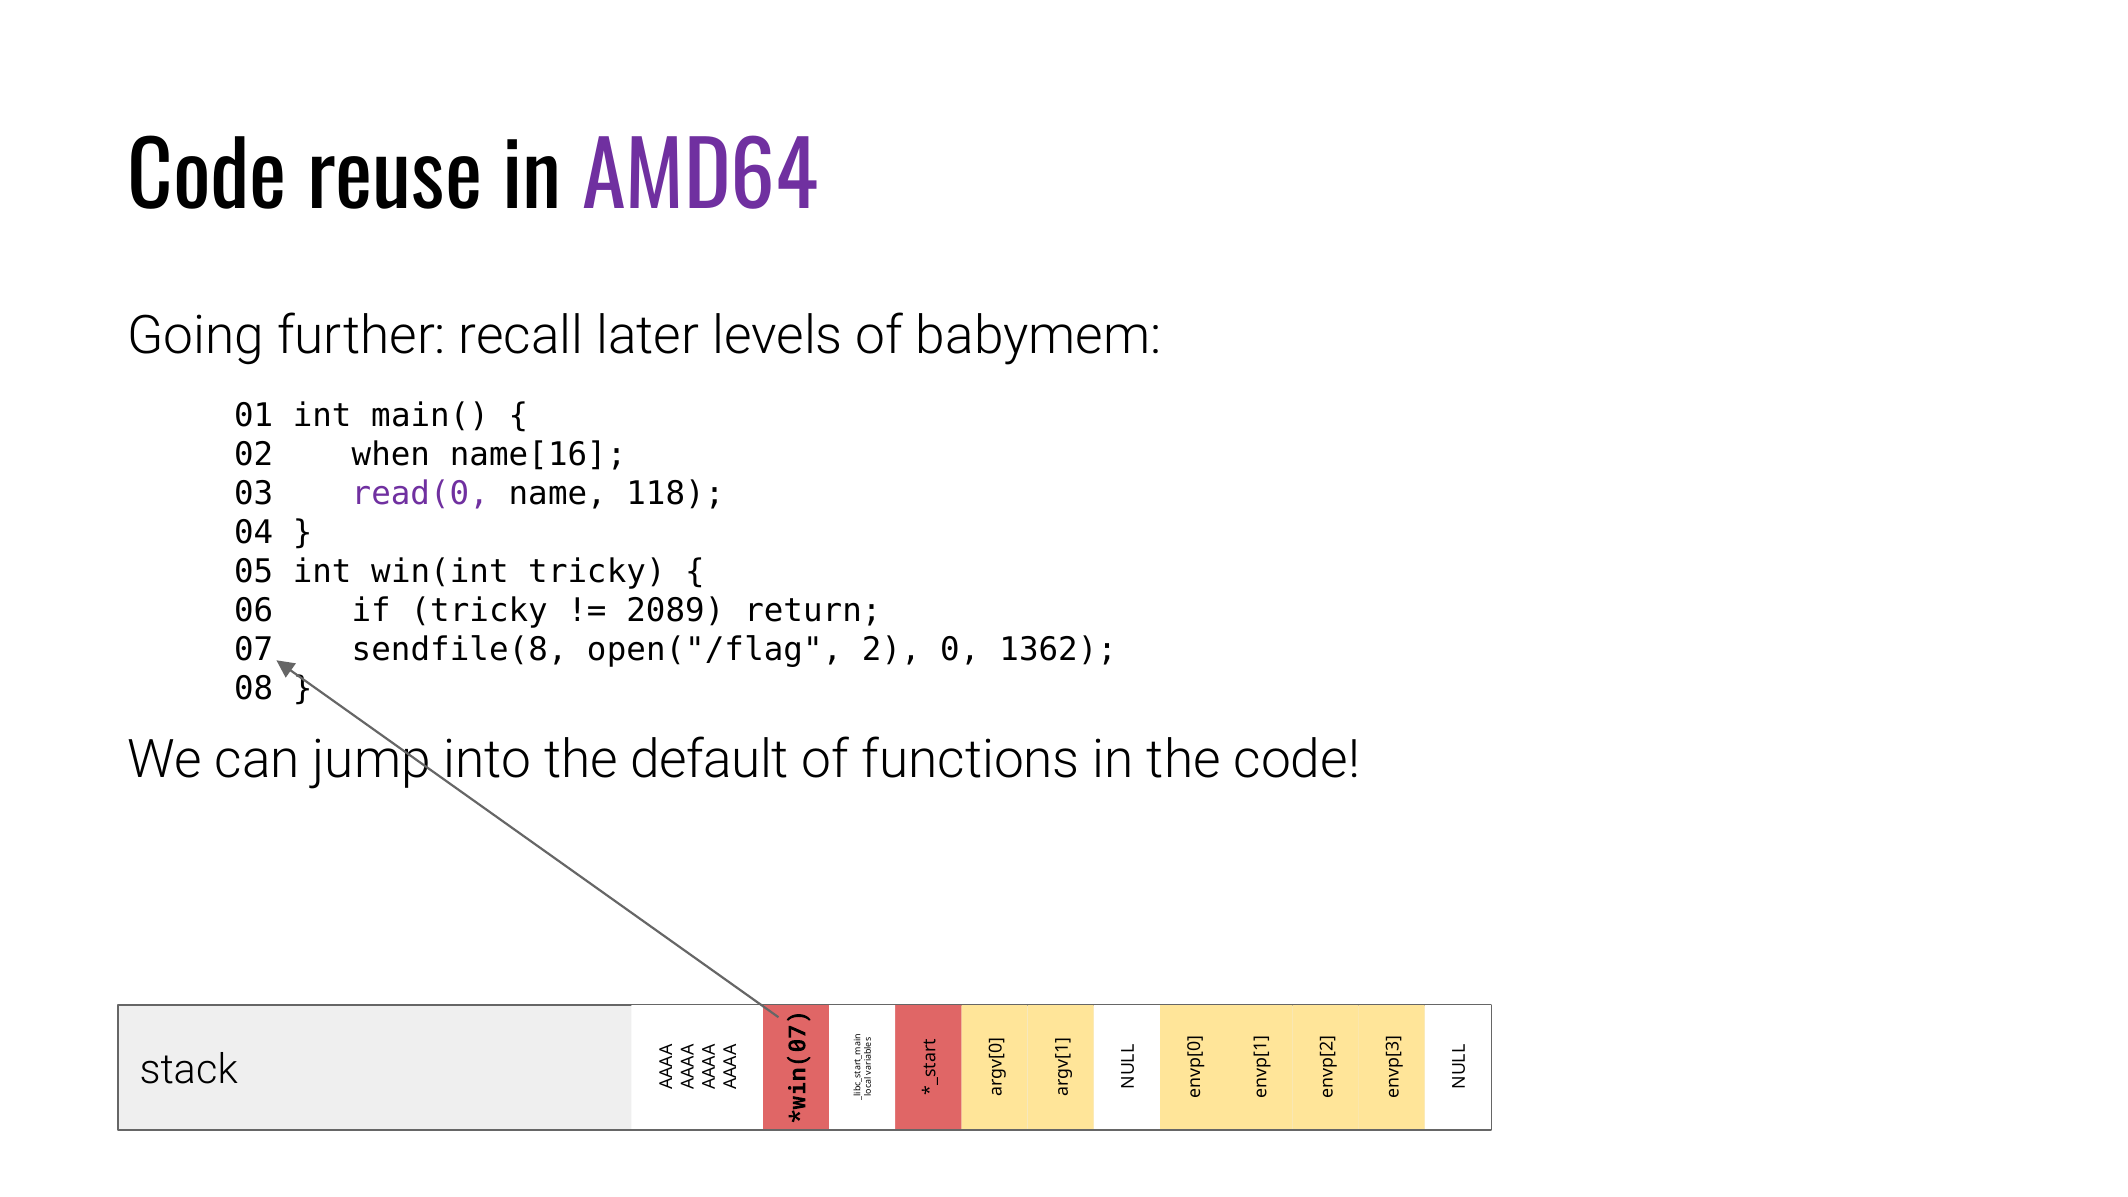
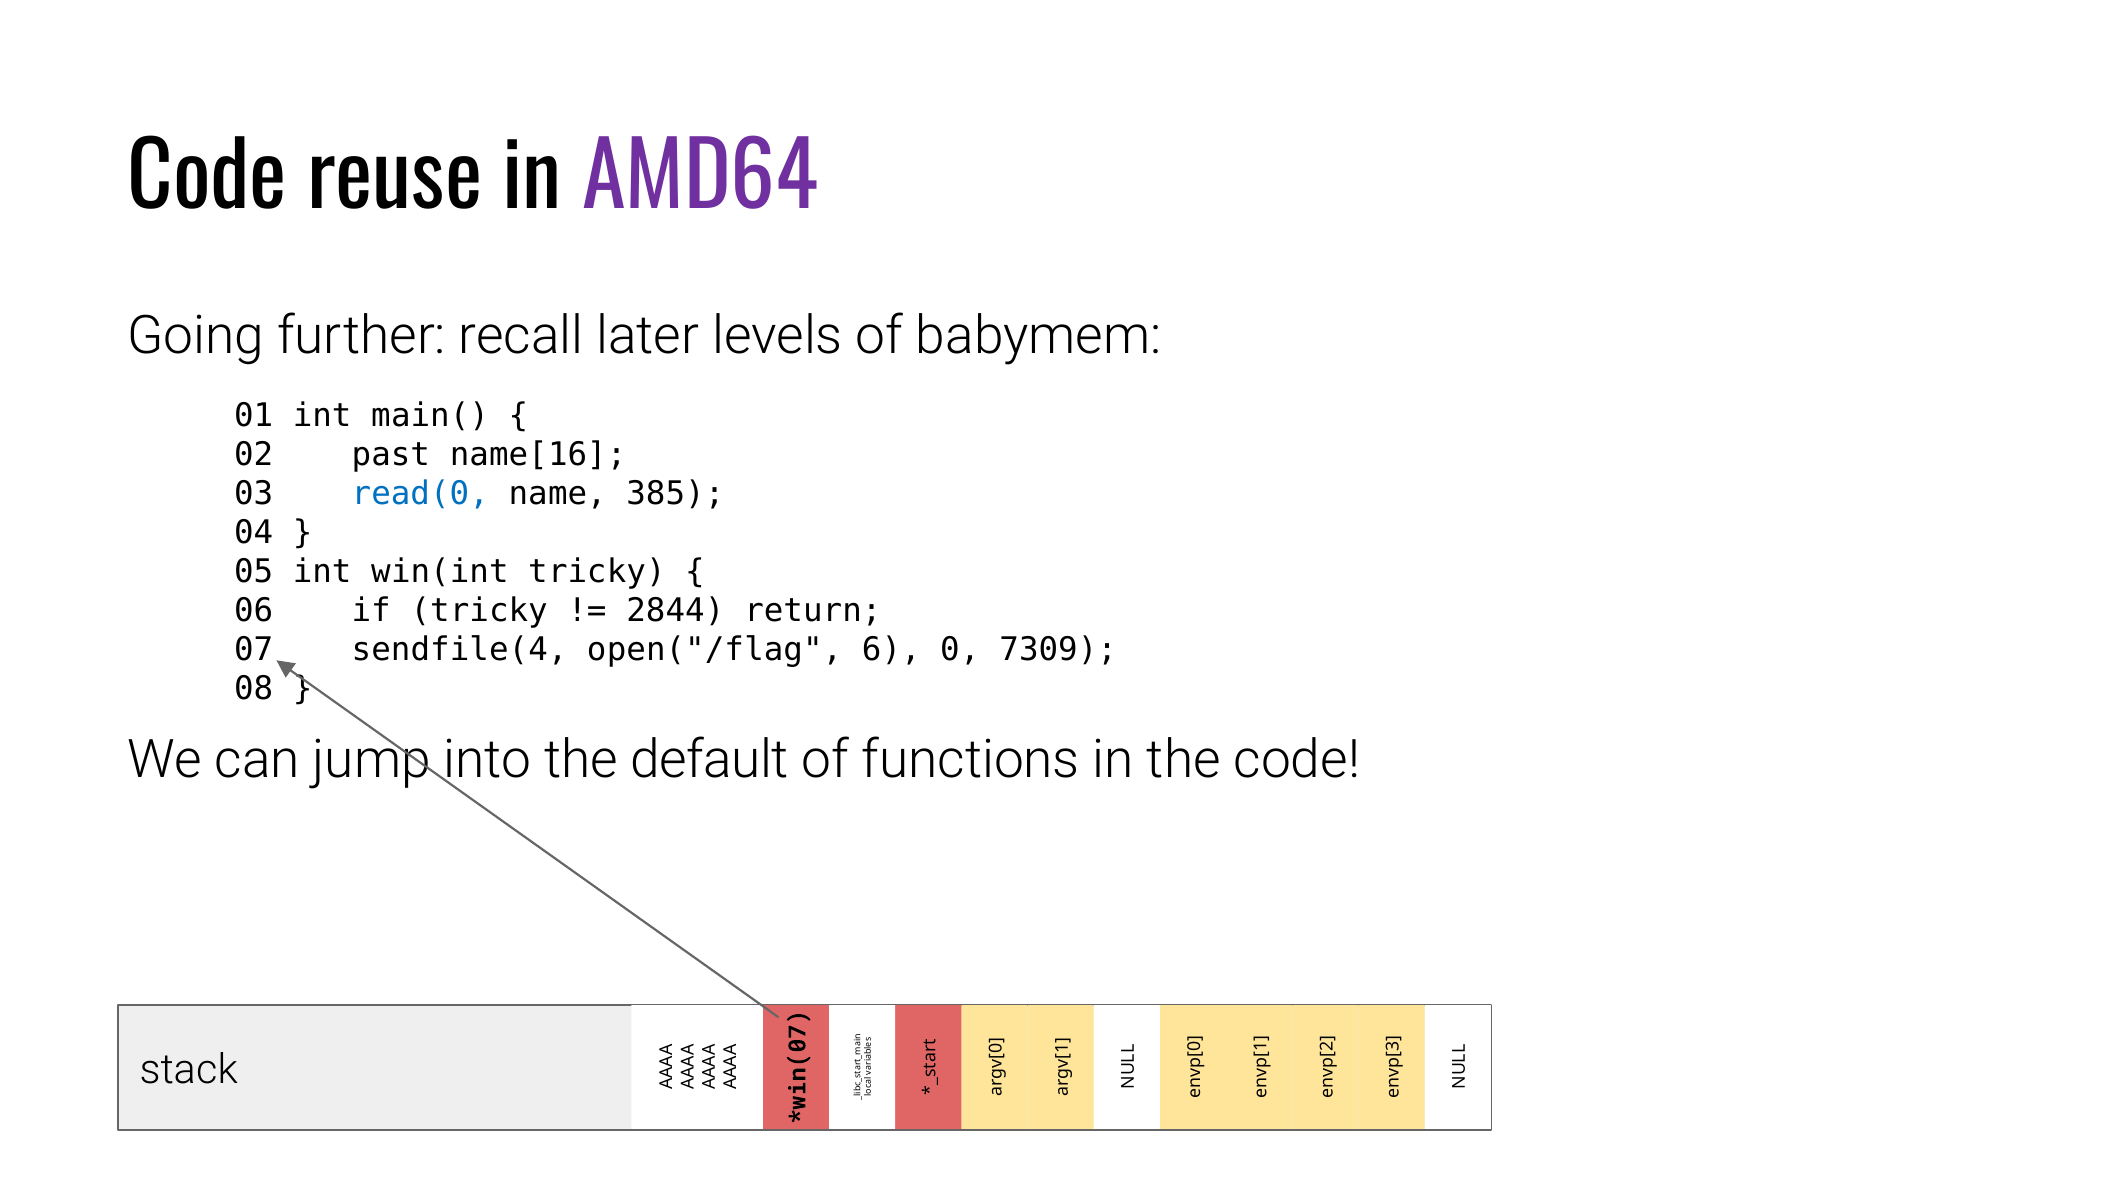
when: when -> past (391, 455)
read(0 colour: purple -> blue (420, 494)
118: 118 -> 385 (675, 494)
2089: 2089 -> 2844 (675, 611)
sendfile(8: sendfile(8 -> sendfile(4 (460, 650)
open("/flag 2: 2 -> 6 (891, 650)
1362: 1362 -> 7309 (1058, 650)
